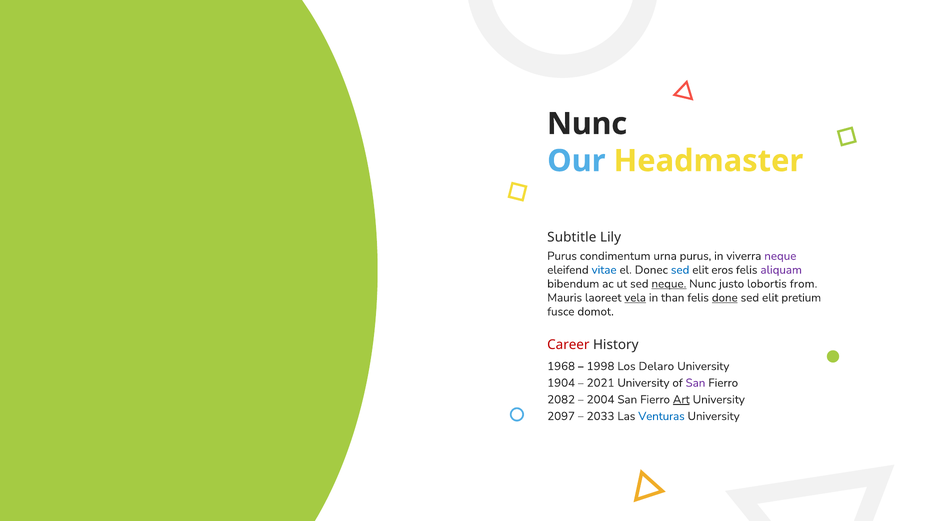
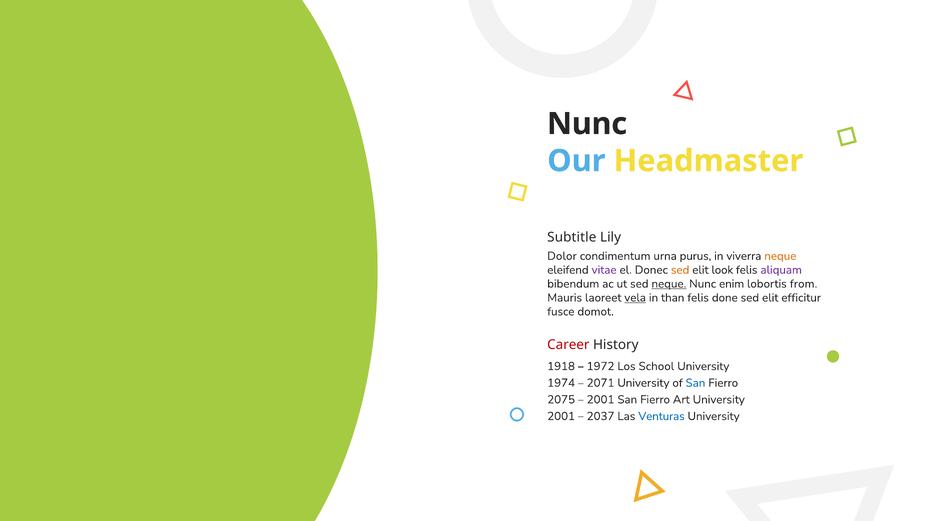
Purus: Purus -> Dolor (562, 256)
neque colour: purple -> orange (780, 256)
vitae colour: blue -> purple (604, 270)
sed colour: blue -> orange (680, 270)
eros: eros -> look (722, 270)
justo: justo -> enim (732, 284)
done underline: present -> none (725, 298)
pretium: pretium -> efficitur (801, 298)
1968: 1968 -> 1918 (561, 366)
1998: 1998 -> 1972 (601, 366)
Delaro: Delaro -> School (656, 366)
1904: 1904 -> 1974 (561, 383)
2021: 2021 -> 2071 (601, 383)
San colour: purple -> blue (695, 383)
2082: 2082 -> 2075 (561, 399)
2004: 2004 -> 2001 (601, 399)
Art underline: present -> none (681, 399)
2097: 2097 -> 2001 (561, 416)
2033: 2033 -> 2037 (601, 416)
